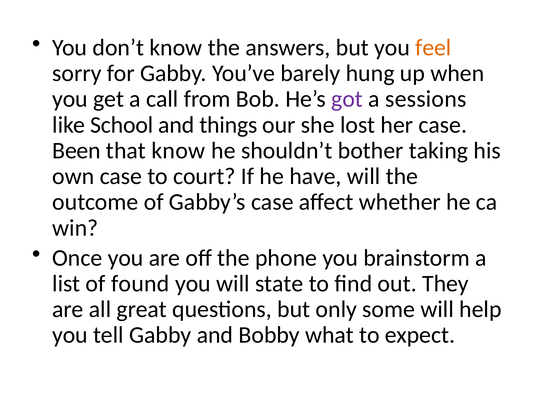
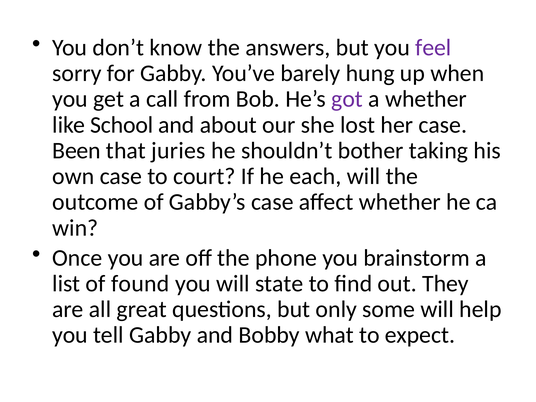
feel colour: orange -> purple (433, 48)
a sessions: sessions -> whether (426, 99)
things: things -> about (228, 125)
that know: know -> juries (178, 151)
have: have -> each (315, 176)
